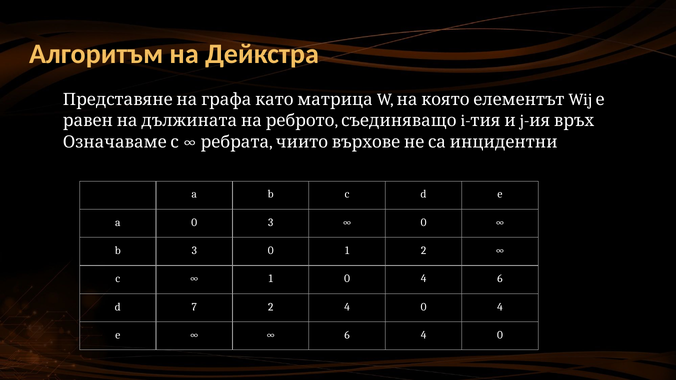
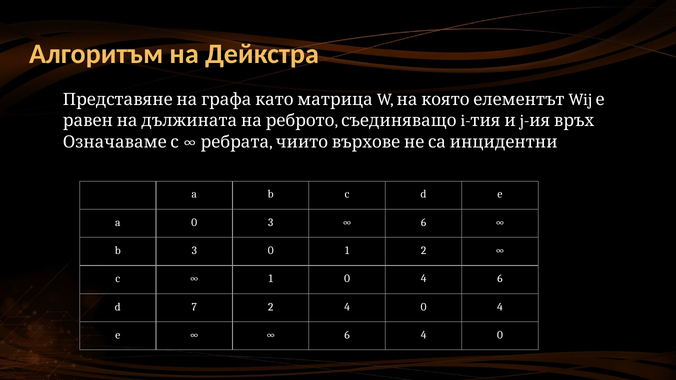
0: 0 -> 6 (424, 223)
